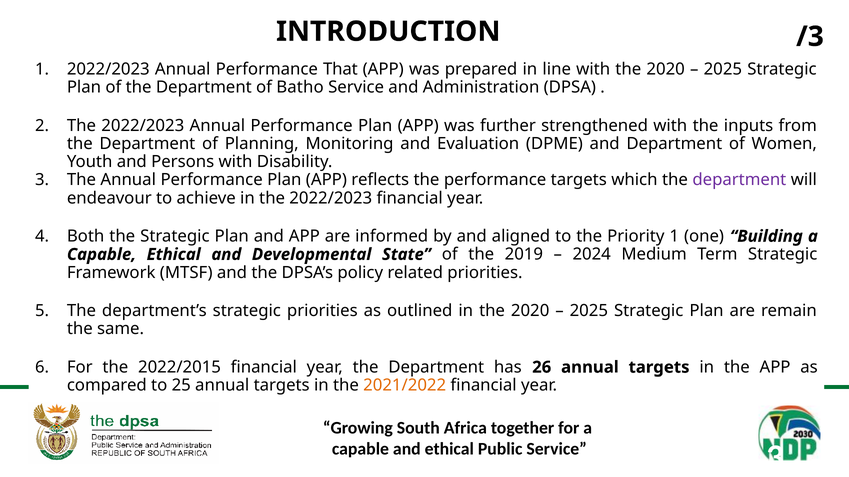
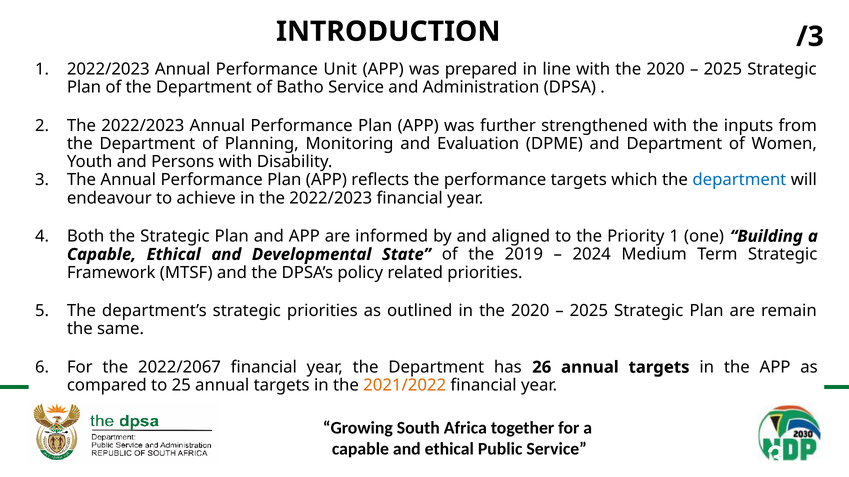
That: That -> Unit (340, 69)
department colour: purple -> blue (739, 180)
2022/2015: 2022/2015 -> 2022/2067 (180, 368)
